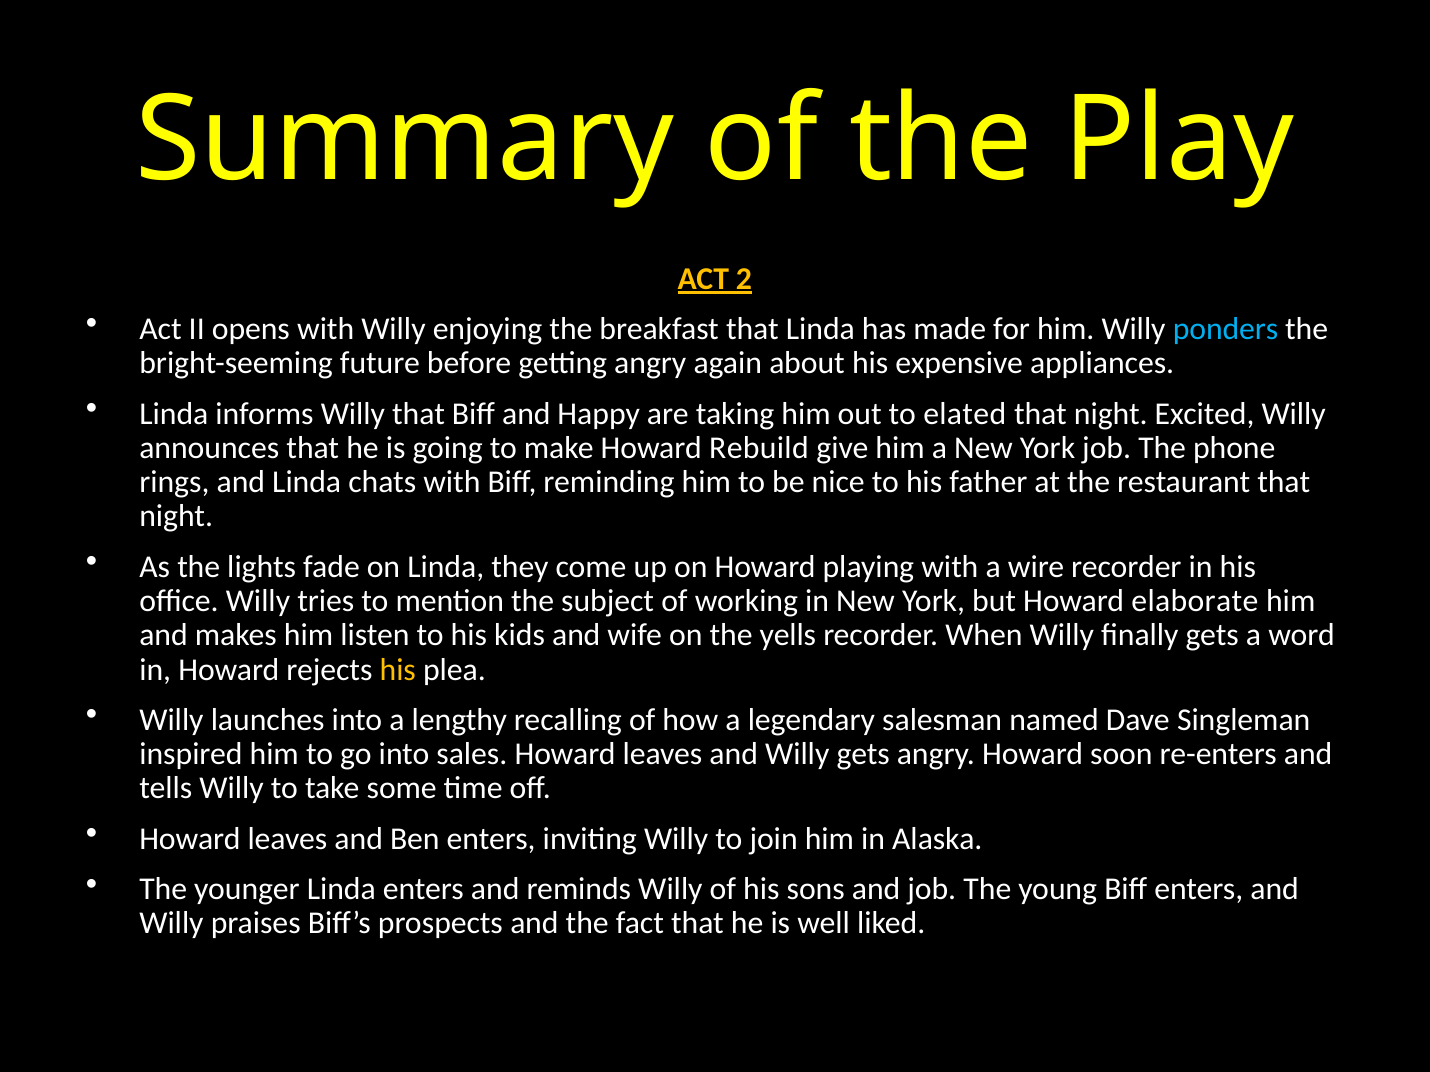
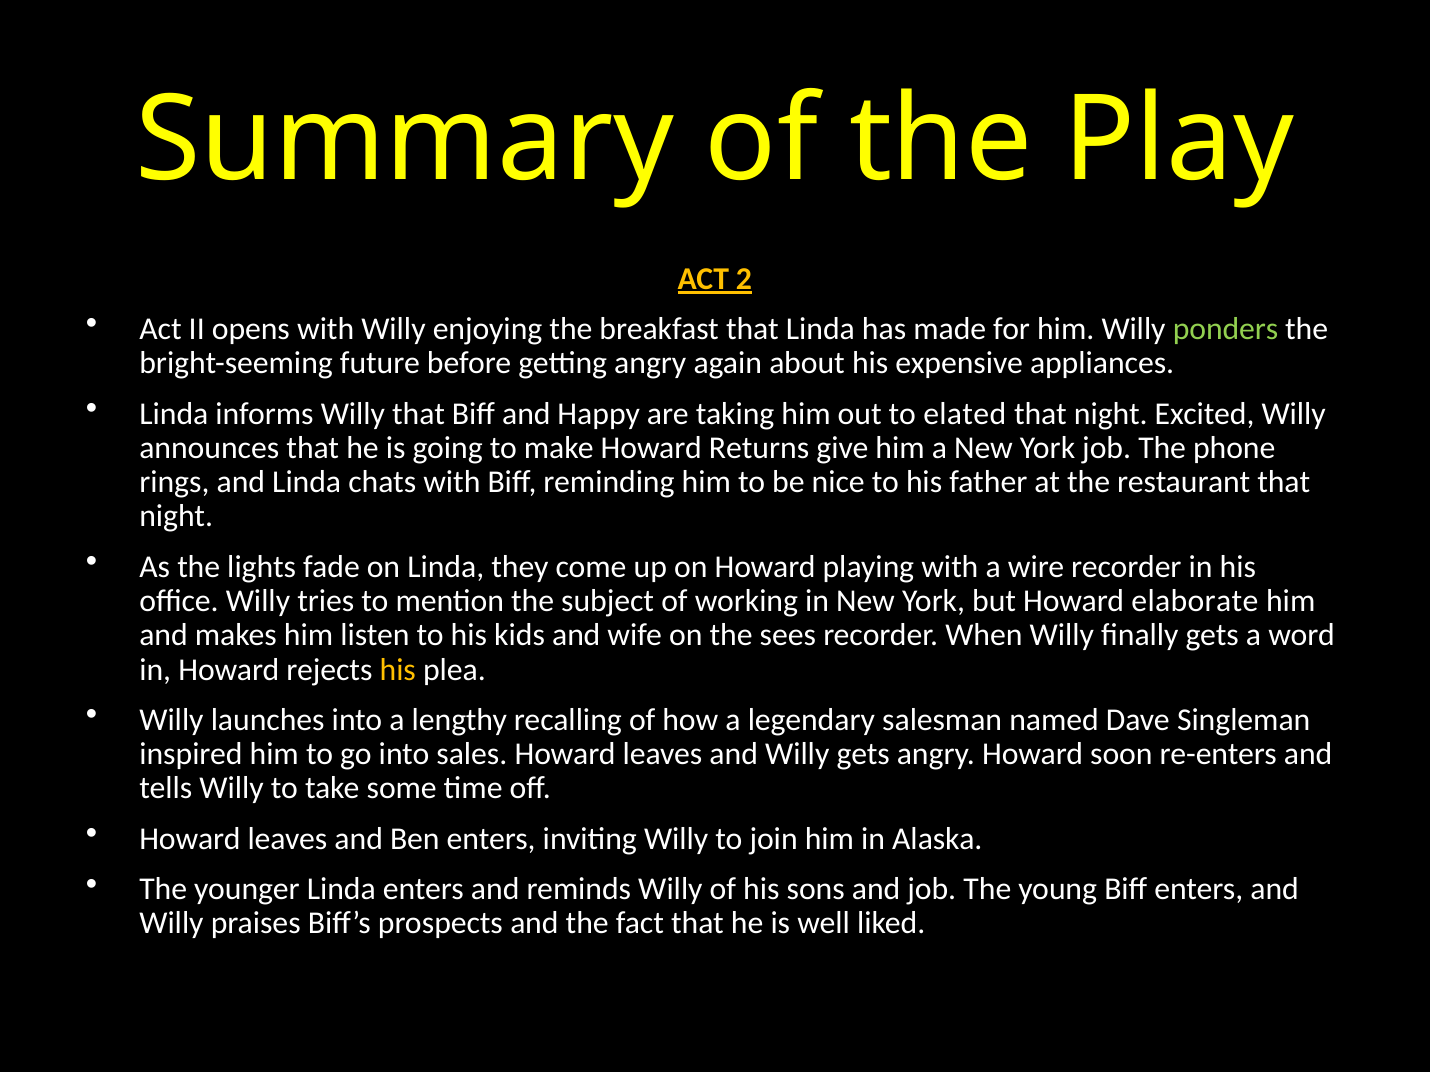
ponders colour: light blue -> light green (1226, 329)
Rebuild: Rebuild -> Returns (759, 448)
yells: yells -> sees (788, 636)
